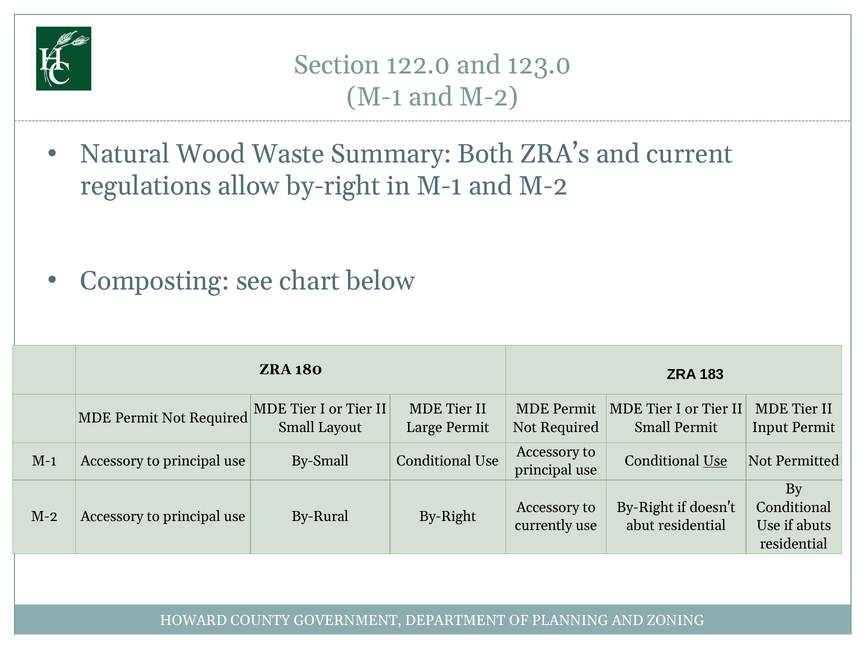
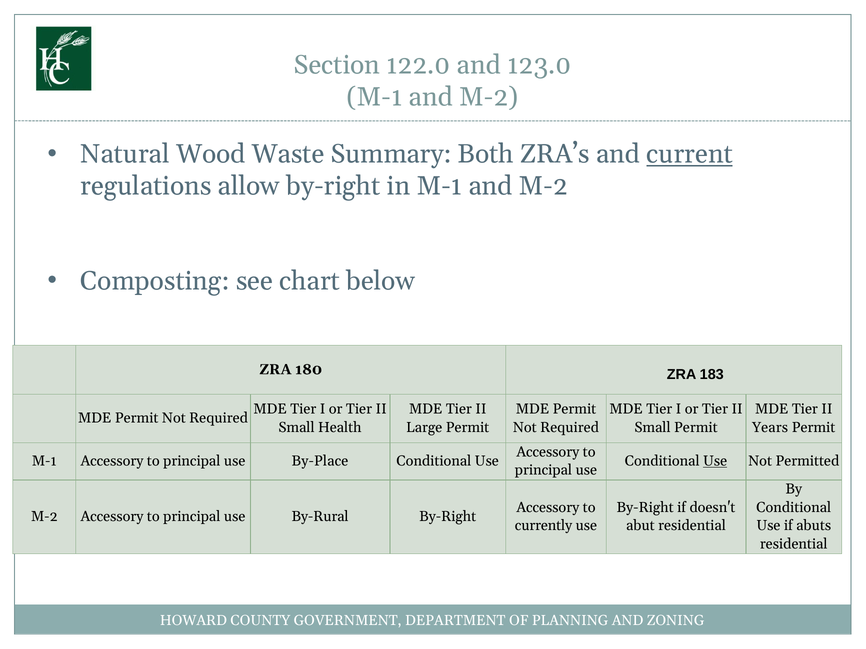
current underline: none -> present (690, 154)
Layout: Layout -> Health (340, 428)
Input: Input -> Years (770, 428)
By-Small: By-Small -> By-Place (320, 461)
